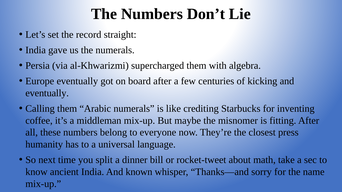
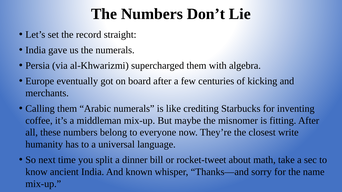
eventually: eventually -> merchants (47, 93)
press: press -> write (288, 133)
